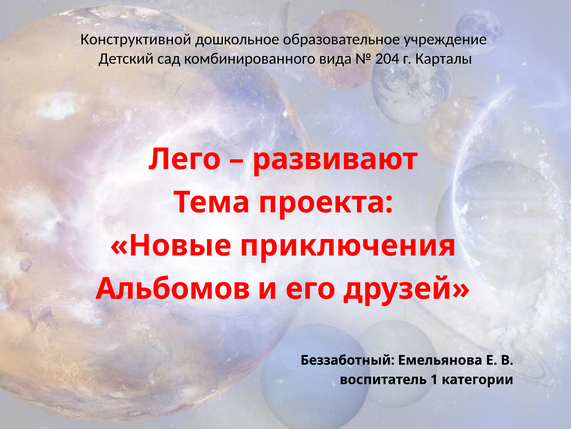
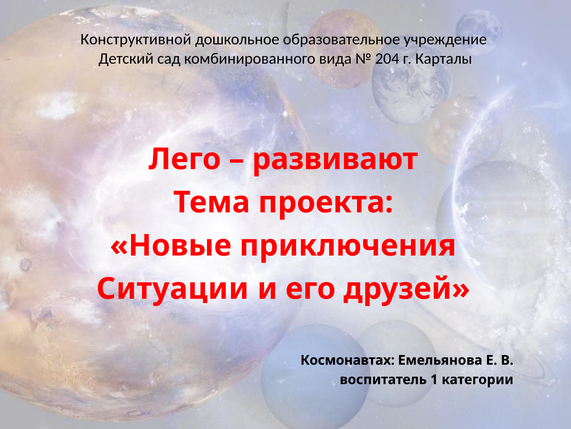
Альбомов: Альбомов -> Ситуации (173, 288)
Беззаботный: Беззаботный -> Космонавтах (347, 360)
